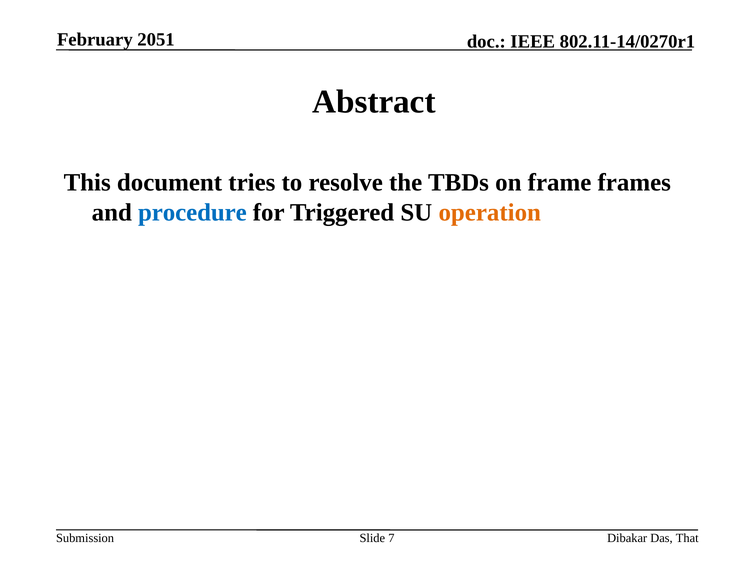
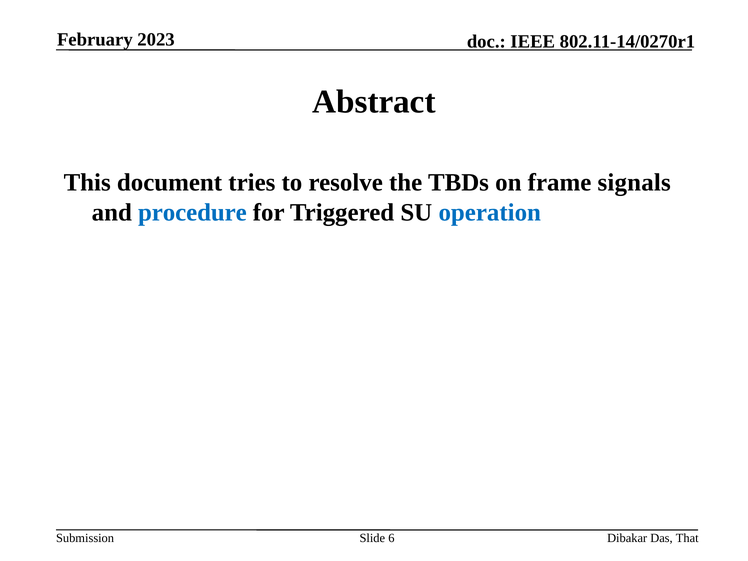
2051: 2051 -> 2023 (156, 40)
frames: frames -> signals (634, 183)
operation colour: orange -> blue (490, 212)
7: 7 -> 6 (391, 538)
